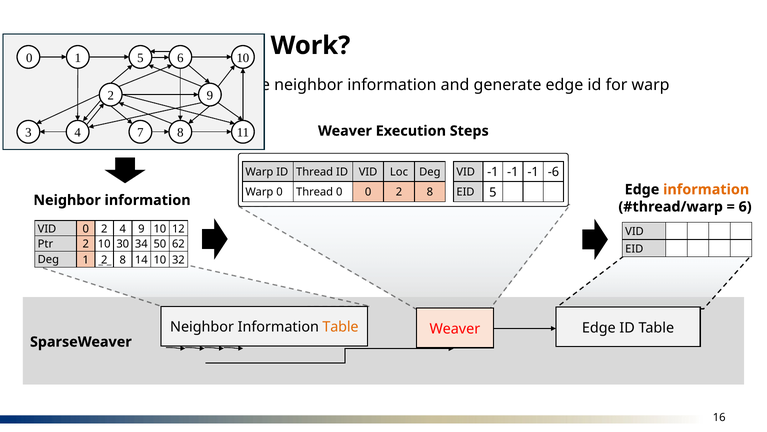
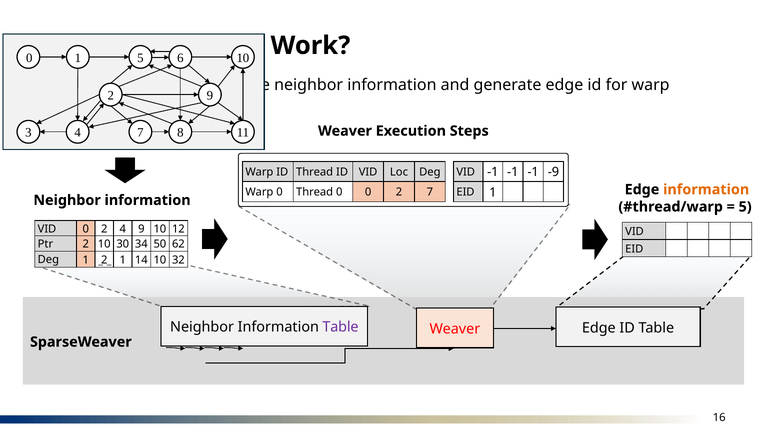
-6: -6 -> -9 (553, 172)
0 2 8: 8 -> 7 (430, 192)
EID 5: 5 -> 1 (493, 192)
6: 6 -> 5 (745, 207)
1 2 8: 8 -> 1 (123, 260)
Table colour: orange -> purple (341, 327)
